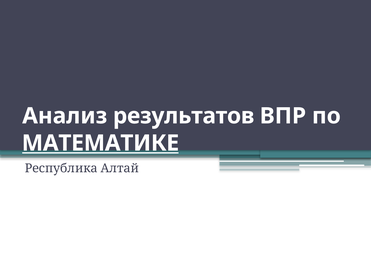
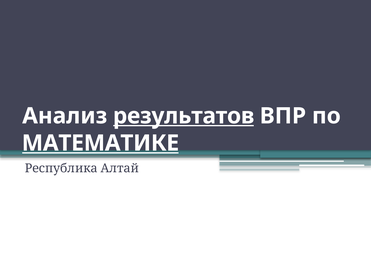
результатов underline: none -> present (184, 116)
